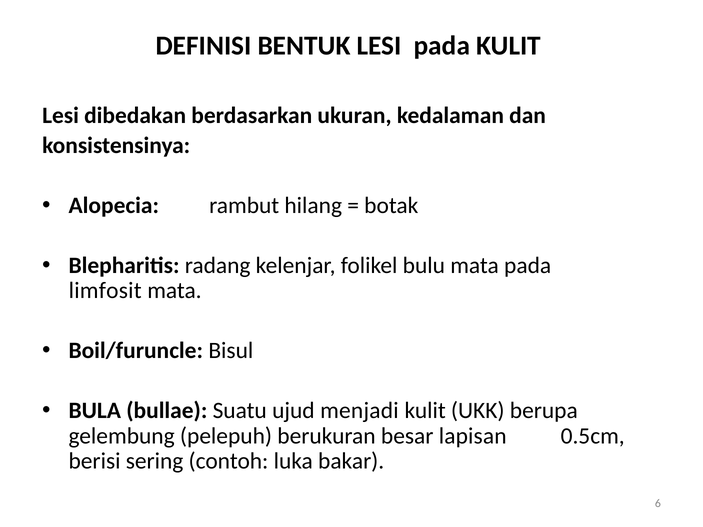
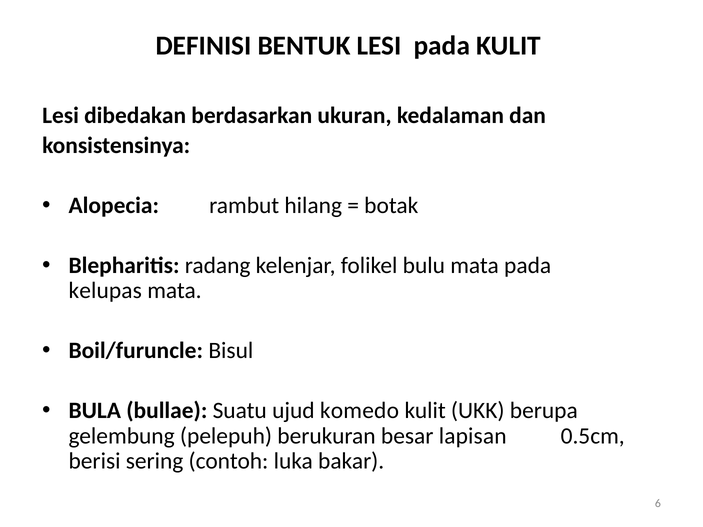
limfosit: limfosit -> kelupas (105, 291)
menjadi: menjadi -> komedo (359, 411)
